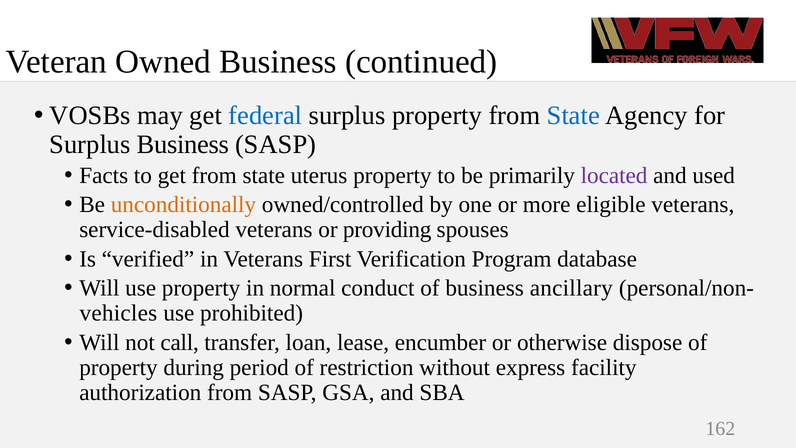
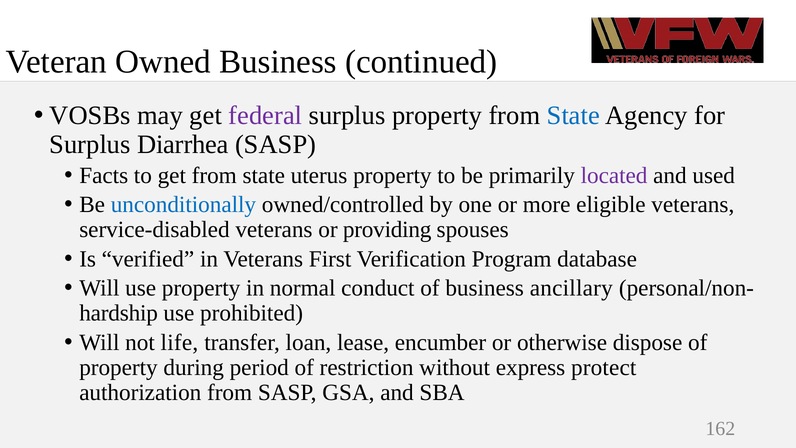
federal colour: blue -> purple (265, 116)
Surplus Business: Business -> Diarrhea (183, 144)
unconditionally colour: orange -> blue (183, 205)
vehicles: vehicles -> hardship (119, 313)
call: call -> life (179, 342)
facility: facility -> protect (604, 367)
